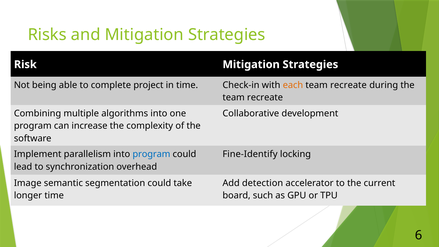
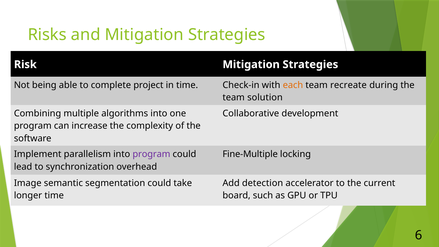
recreate: recreate -> solution (265, 98)
program colour: blue -> purple (151, 154)
Fine-Identify: Fine-Identify -> Fine-Multiple (250, 154)
